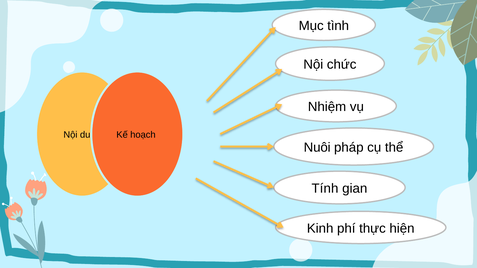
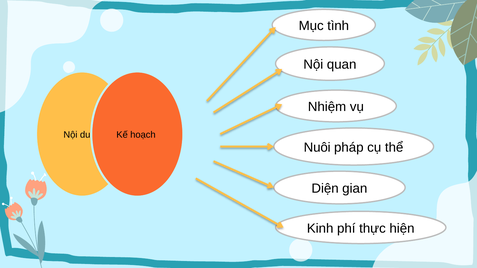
chức: chức -> quan (342, 65)
Tính: Tính -> Diện (325, 189)
